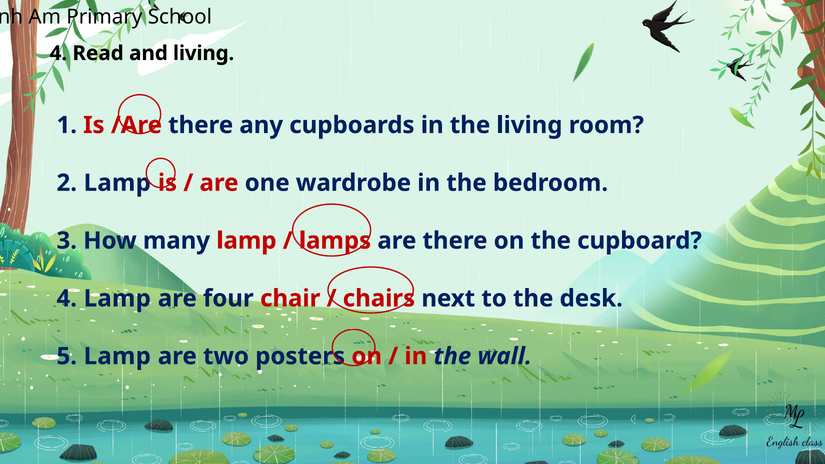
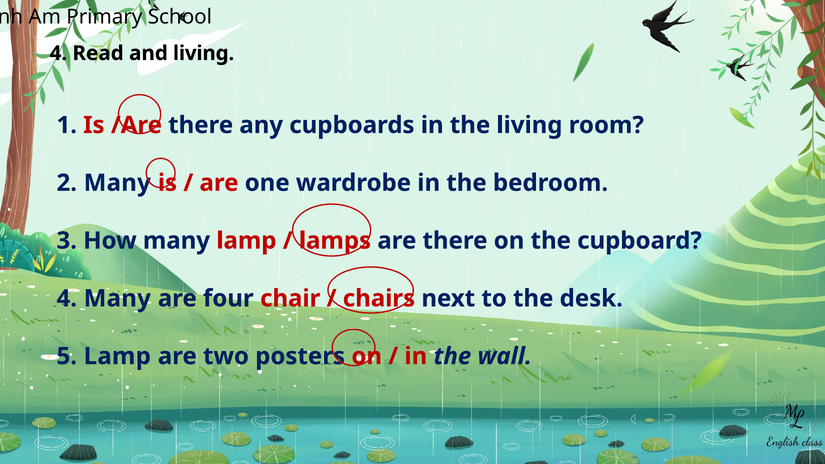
2 Lamp: Lamp -> Many (117, 183)
4 Lamp: Lamp -> Many (117, 299)
